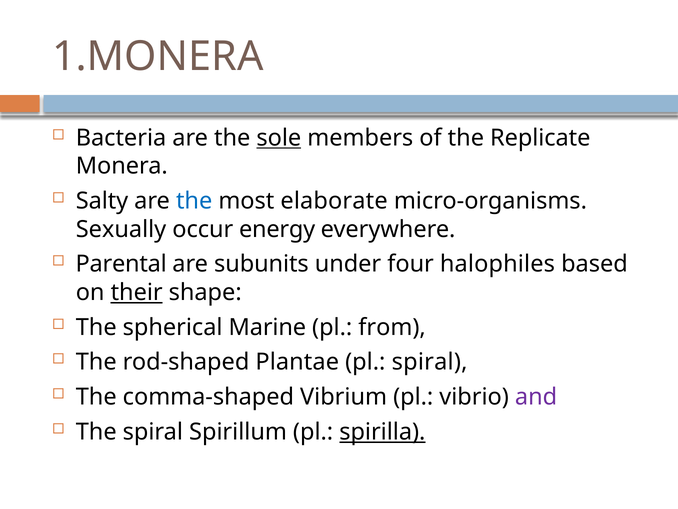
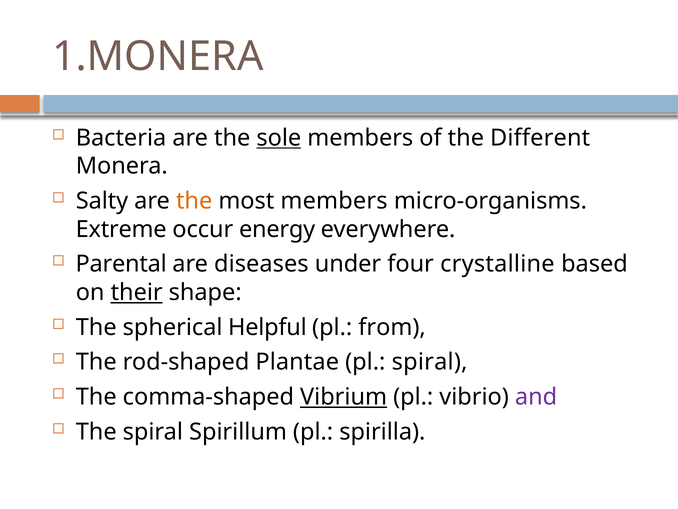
Replicate: Replicate -> Different (540, 138)
the colour: blue -> orange (194, 201)
most elaborate: elaborate -> members (334, 201)
Sexually: Sexually -> Extreme (121, 229)
subunits: subunits -> diseases (261, 264)
halophiles: halophiles -> crystalline (497, 264)
Marine: Marine -> Helpful (267, 327)
Vibrium underline: none -> present (344, 397)
spirilla underline: present -> none (382, 431)
